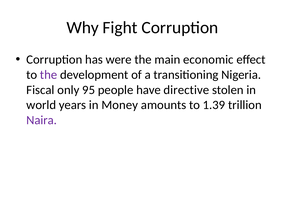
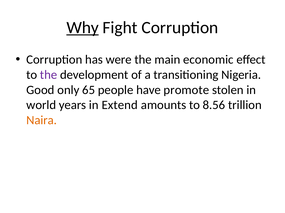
Why underline: none -> present (83, 28)
Fiscal: Fiscal -> Good (40, 90)
95: 95 -> 65 (89, 90)
directive: directive -> promote (186, 90)
Money: Money -> Extend (120, 105)
1.39: 1.39 -> 8.56 (214, 105)
Naira colour: purple -> orange (42, 121)
